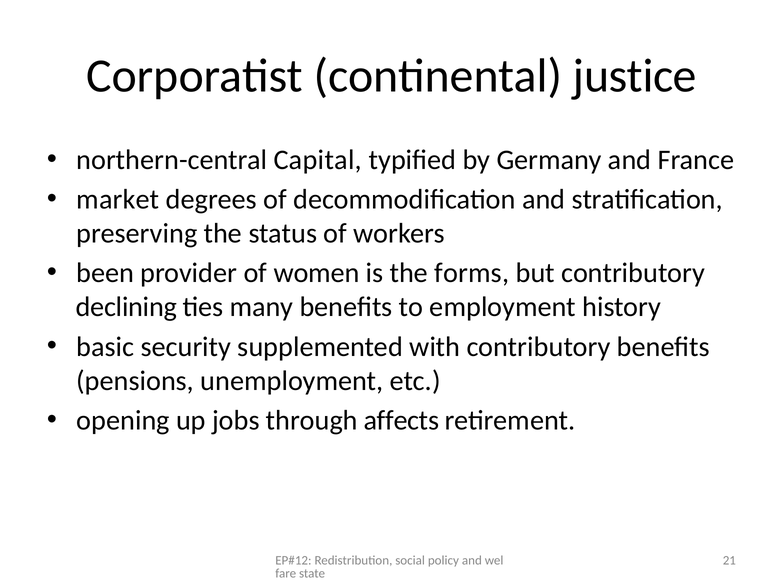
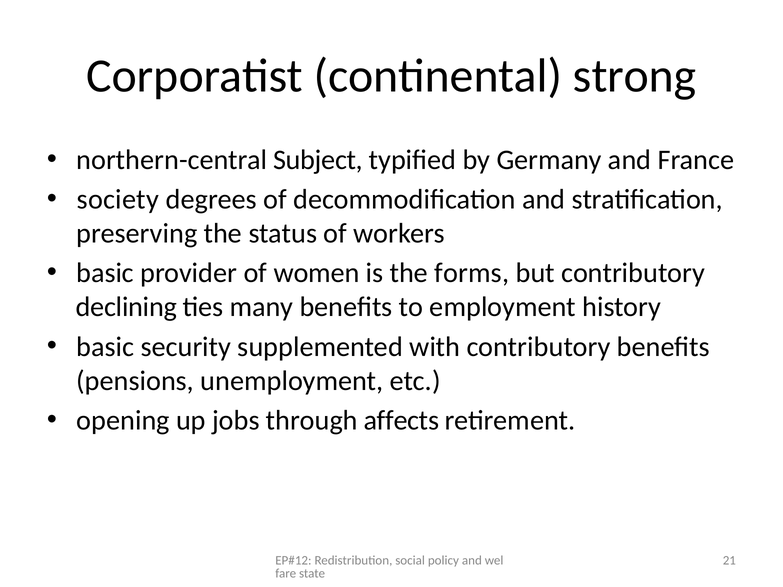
justice: justice -> strong (635, 76)
Capital: Capital -> Subject (318, 160)
market: market -> society (118, 200)
been: been -> basic (105, 273)
